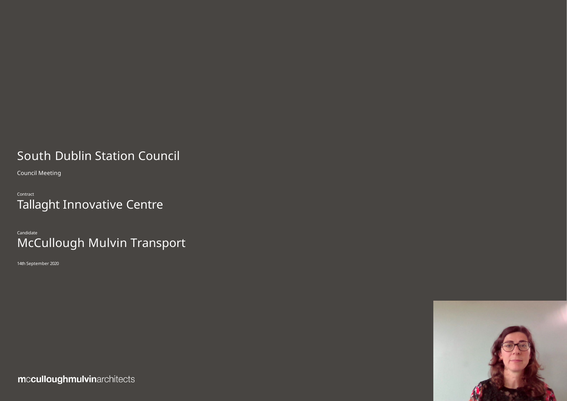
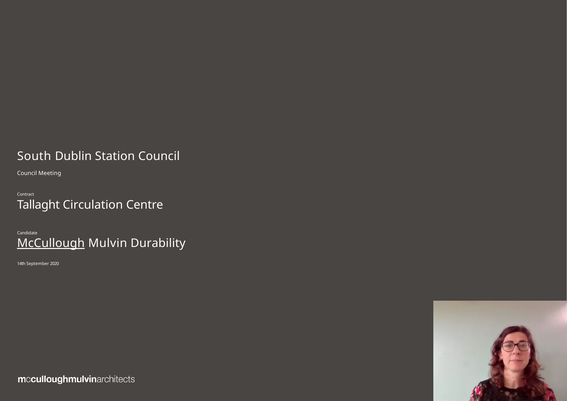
Innovative: Innovative -> Circulation (93, 205)
McCullough underline: none -> present (51, 243)
Transport: Transport -> Durability (158, 243)
